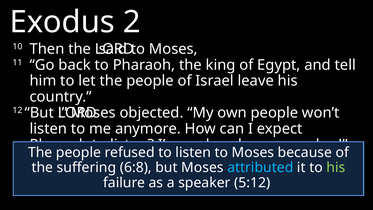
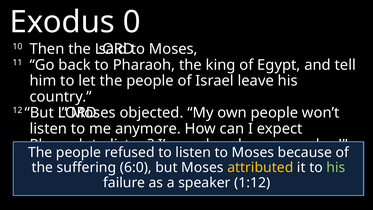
2: 2 -> 0 (132, 22)
6:8: 6:8 -> 6:0 (136, 167)
attributed colour: light blue -> yellow (260, 167)
5:12: 5:12 -> 1:12 (252, 183)
